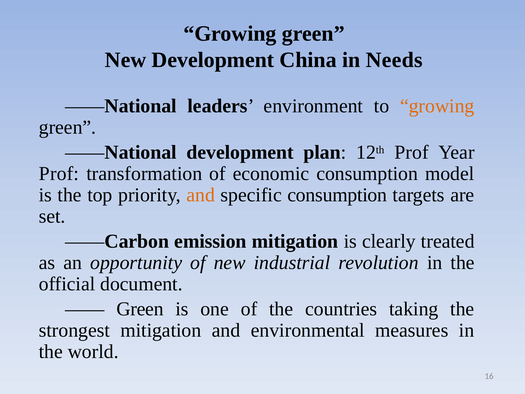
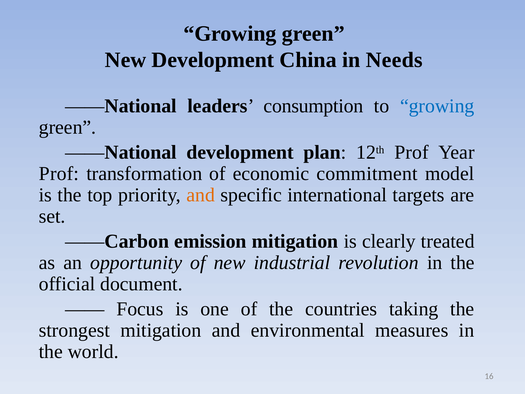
environment: environment -> consumption (313, 106)
growing colour: orange -> blue (437, 106)
economic consumption: consumption -> commitment (367, 174)
specific consumption: consumption -> international (337, 195)
Green: Green -> Focus (140, 309)
